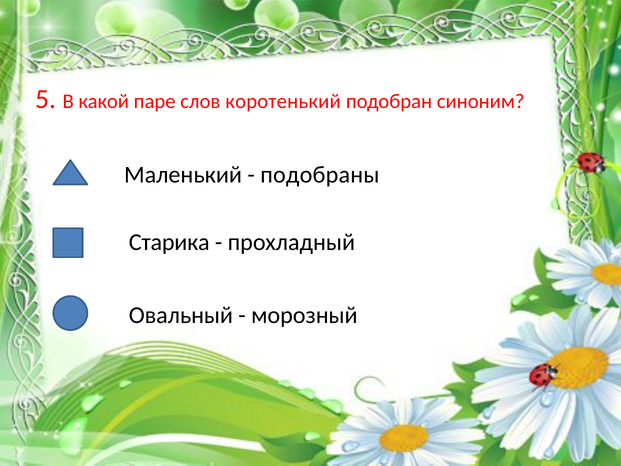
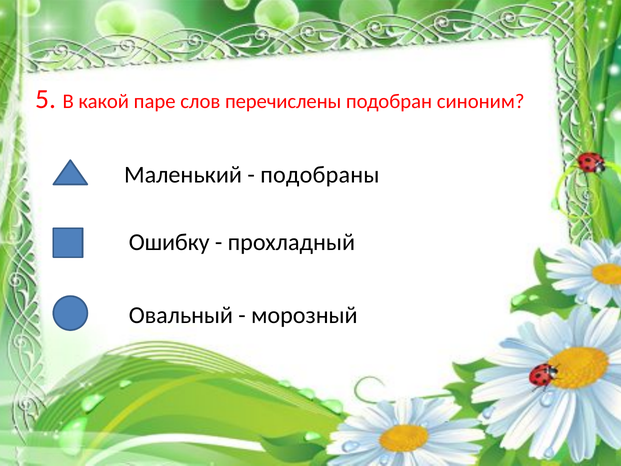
коротенький: коротенький -> перечислены (283, 101)
Старика: Старика -> Ошибку (169, 242)
